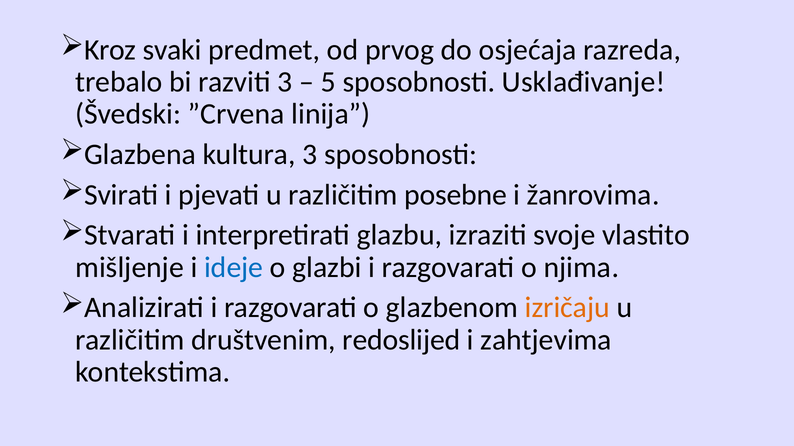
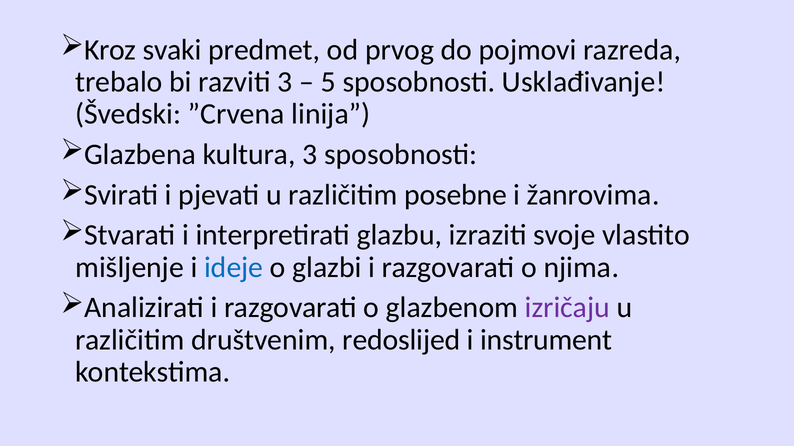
osjećaja: osjećaja -> pojmovi (528, 50)
izričaju colour: orange -> purple (567, 308)
zahtjevima: zahtjevima -> instrument (546, 340)
